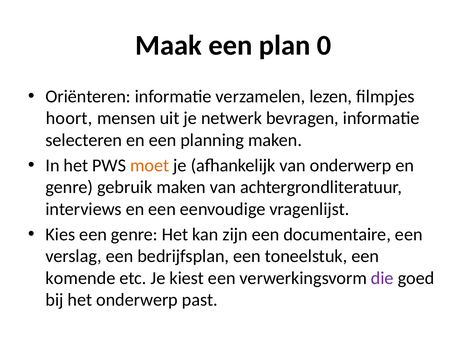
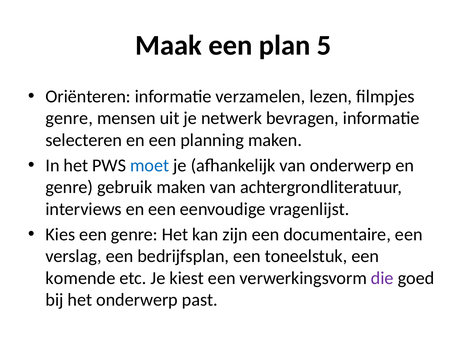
0: 0 -> 5 (324, 45)
hoort: hoort -> genre (69, 118)
moet colour: orange -> blue (150, 165)
